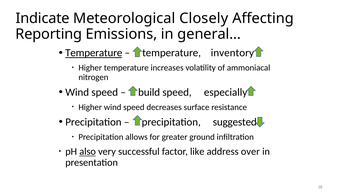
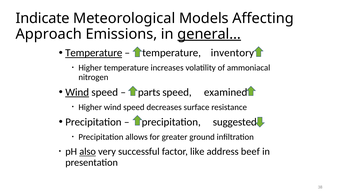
Closely: Closely -> Models (204, 18)
Reporting: Reporting -> Approach (49, 34)
general… underline: none -> present (209, 34)
Wind underline: none -> present (77, 92)
build: build -> parts (149, 92)
especially: especially -> examined (226, 92)
over: over -> beef (250, 152)
